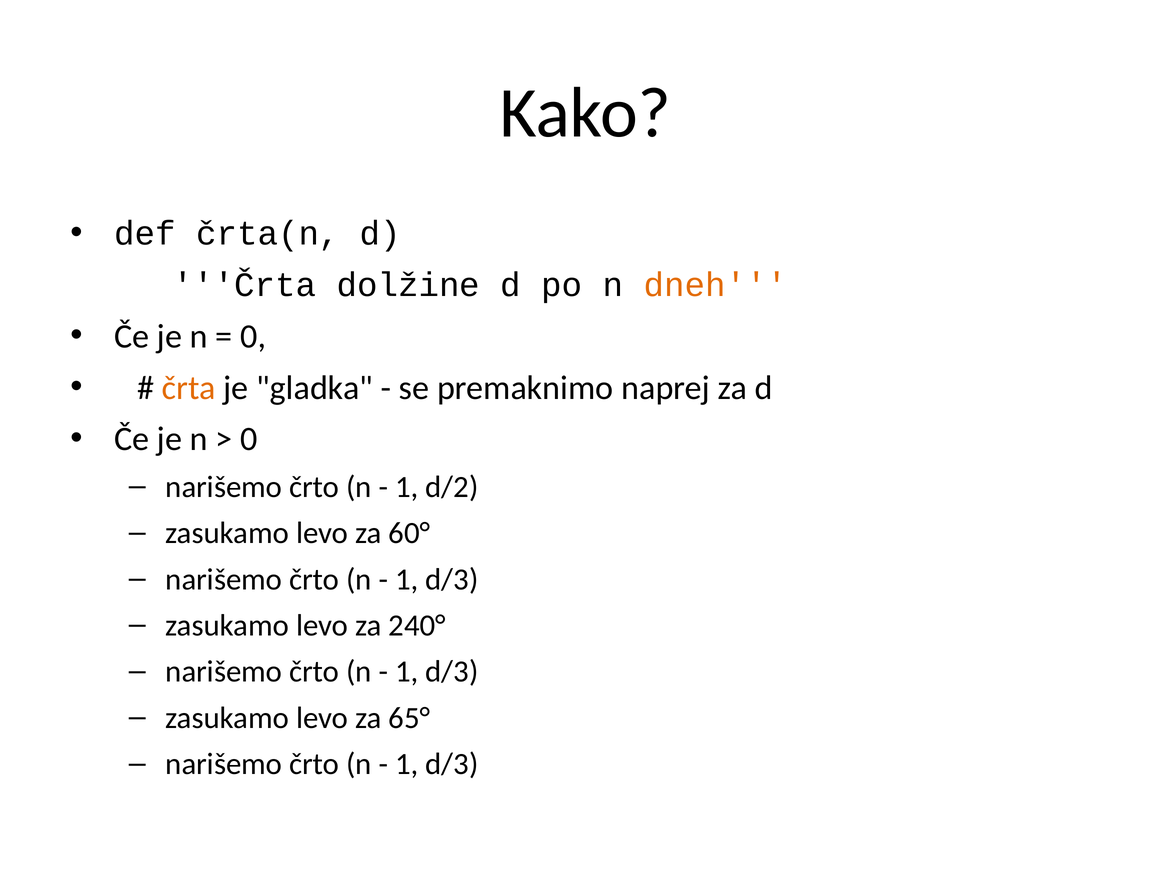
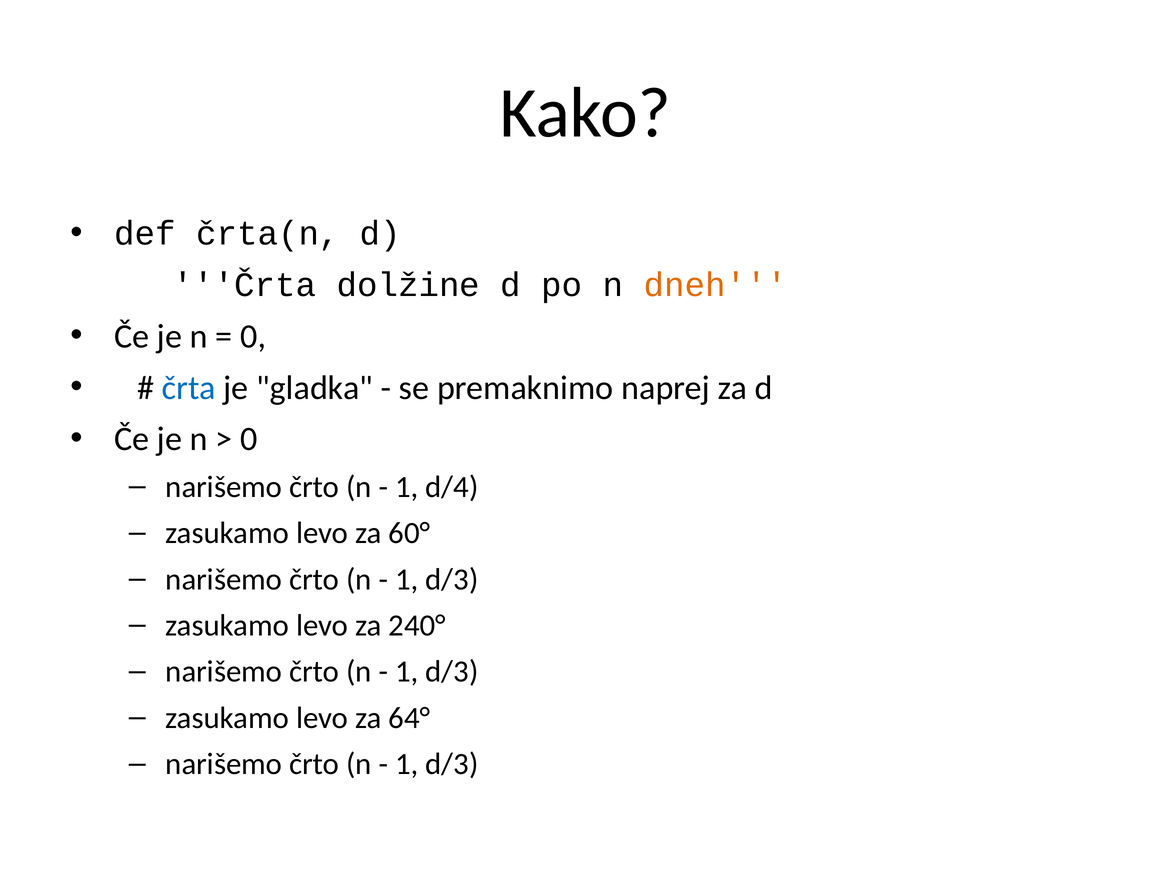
črta colour: orange -> blue (189, 388)
d/2: d/2 -> d/4 (452, 487)
65°: 65° -> 64° (409, 718)
